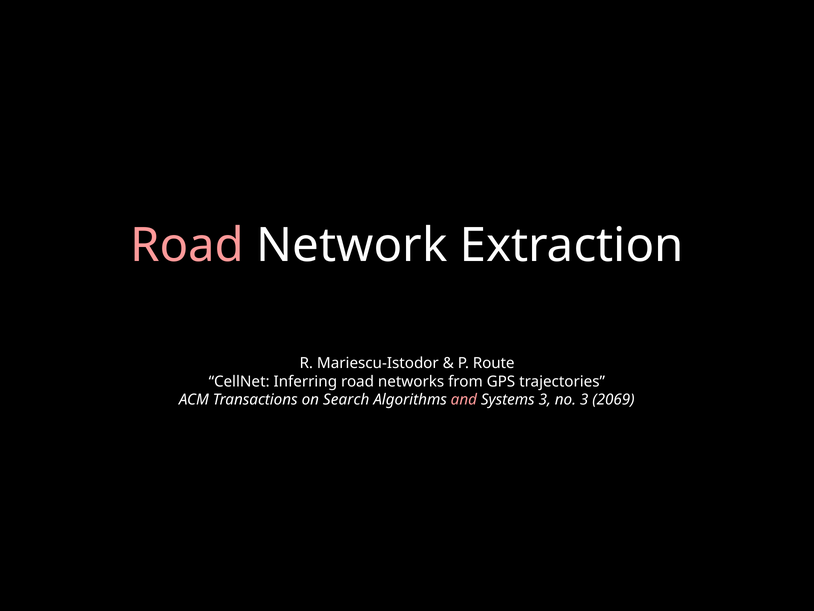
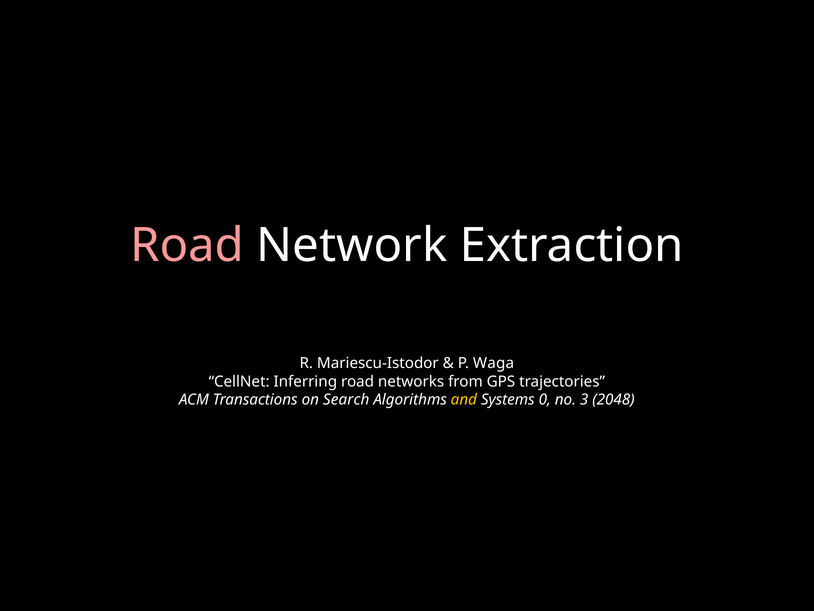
Route: Route -> Waga (494, 363)
and colour: pink -> yellow (464, 399)
Systems 3: 3 -> 0 (545, 399)
2069: 2069 -> 2048 (613, 399)
